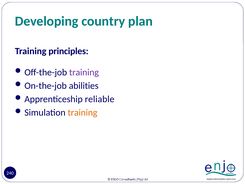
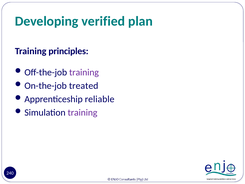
country: country -> verified (103, 21)
abilities: abilities -> treated (84, 86)
training colour: orange -> purple (83, 112)
